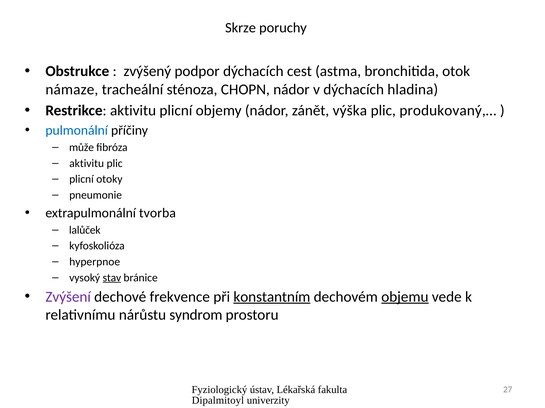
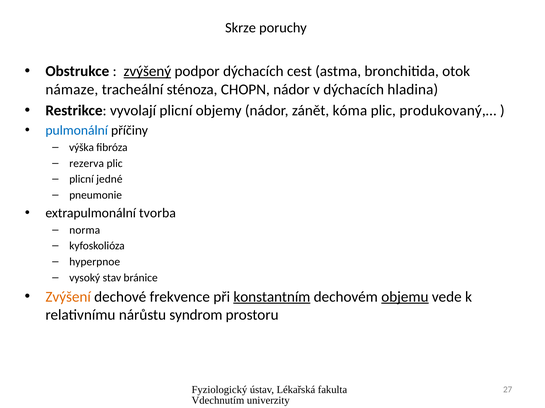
zvýšený underline: none -> present (147, 71)
Restrikce aktivitu: aktivitu -> vyvolají (133, 111)
výška: výška -> kóma (350, 111)
může: může -> výška (82, 148)
aktivitu: aktivitu -> rezerva (87, 164)
otoky: otoky -> jedné (109, 180)
lalůček: lalůček -> norma (85, 230)
stav underline: present -> none (112, 278)
Zvýšení colour: purple -> orange (68, 297)
Dipalmitoyl: Dipalmitoyl -> Vdechnutím (218, 401)
